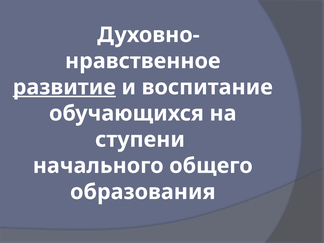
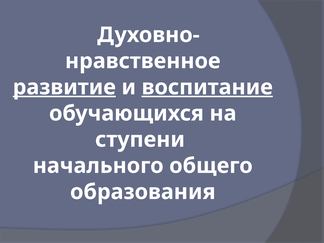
воспитание underline: none -> present (207, 87)
